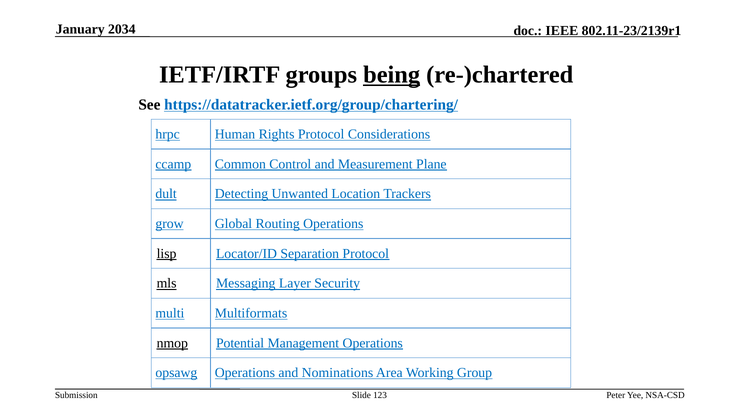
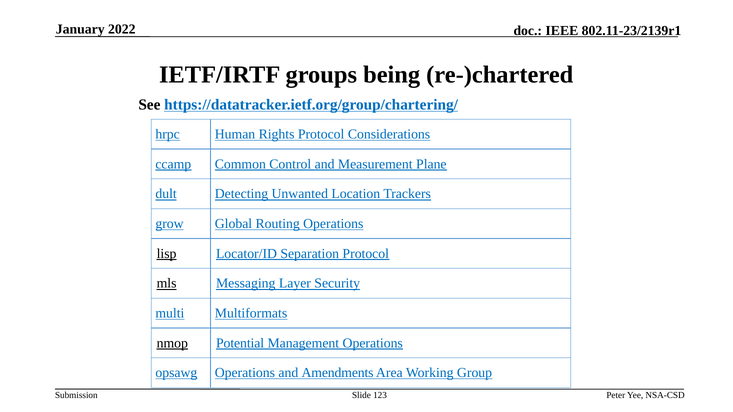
2034: 2034 -> 2022 (122, 29)
being underline: present -> none (392, 75)
Nominations: Nominations -> Amendments (338, 373)
